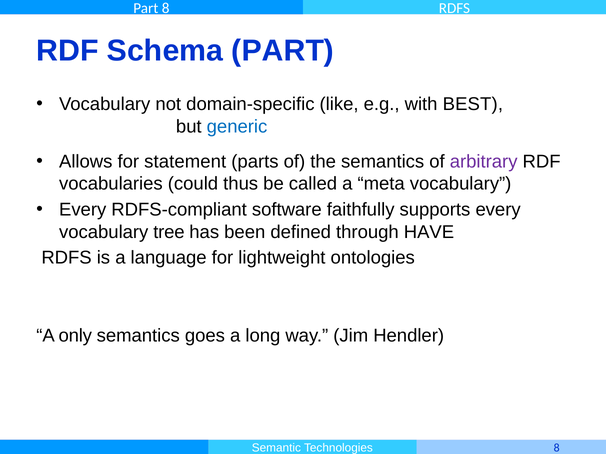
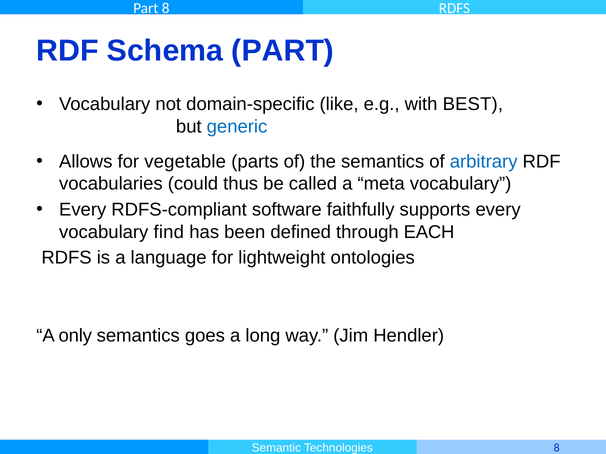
statement: statement -> vegetable (185, 162)
arbitrary colour: purple -> blue (484, 162)
tree: tree -> find (169, 232)
HAVE: HAVE -> EACH (429, 232)
